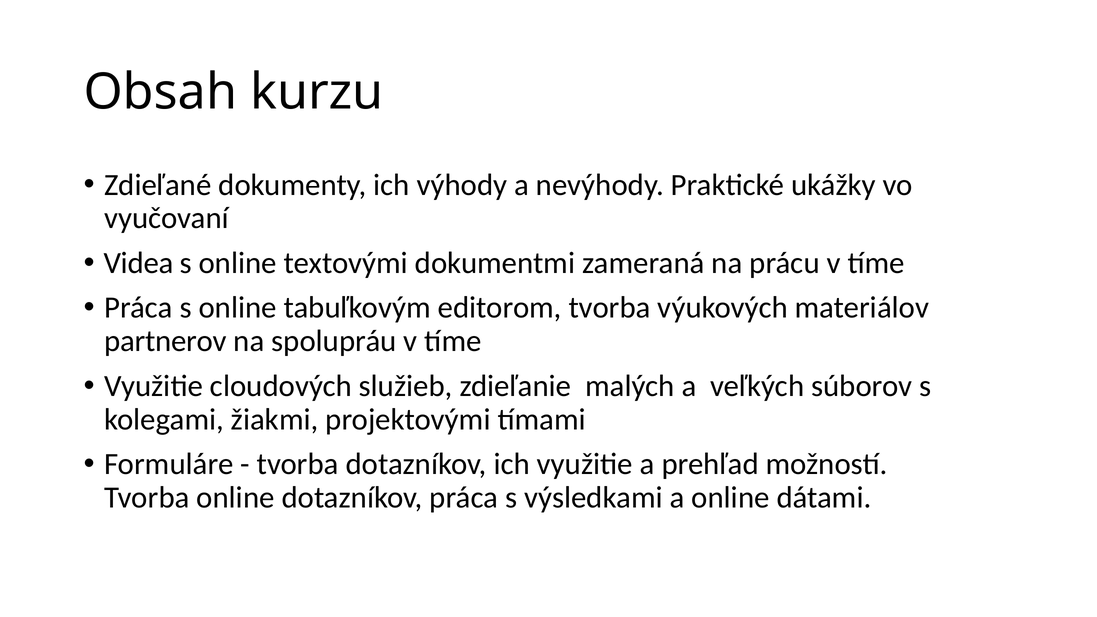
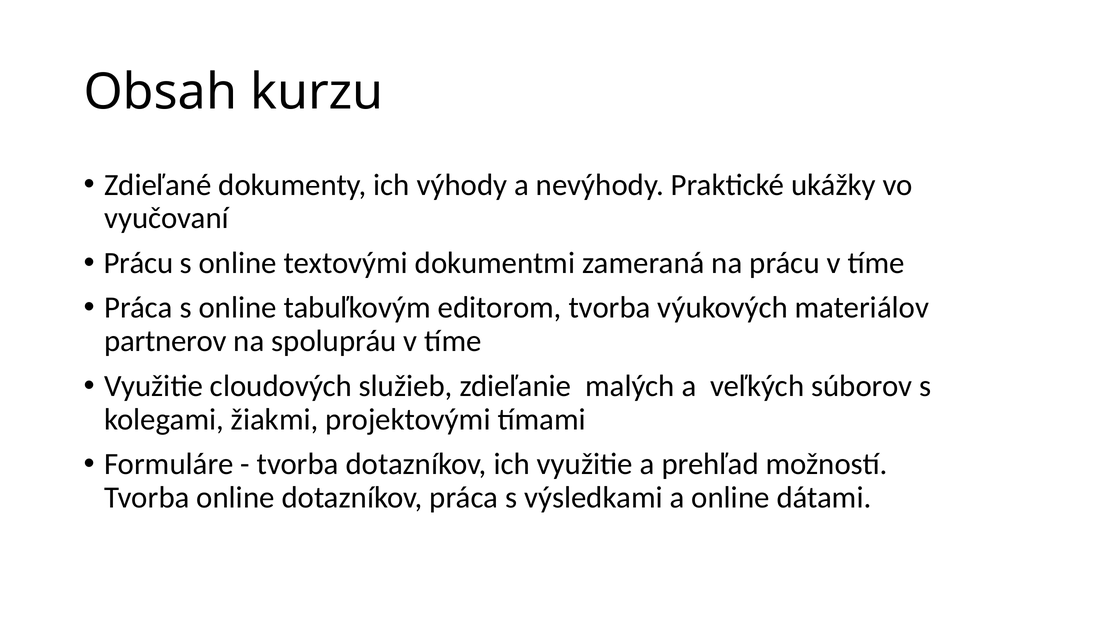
Videa: Videa -> Prácu (139, 263)
